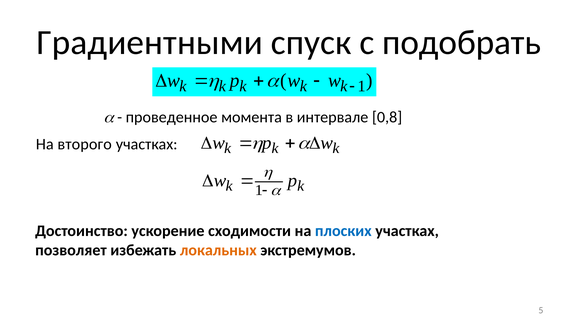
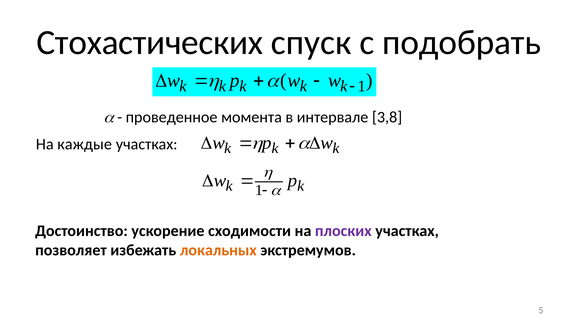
Градиентными: Градиентными -> Стохастических (150, 43)
0,8: 0,8 -> 3,8 (387, 117)
второго: второго -> каждые (85, 144)
плоских colour: blue -> purple (343, 231)
